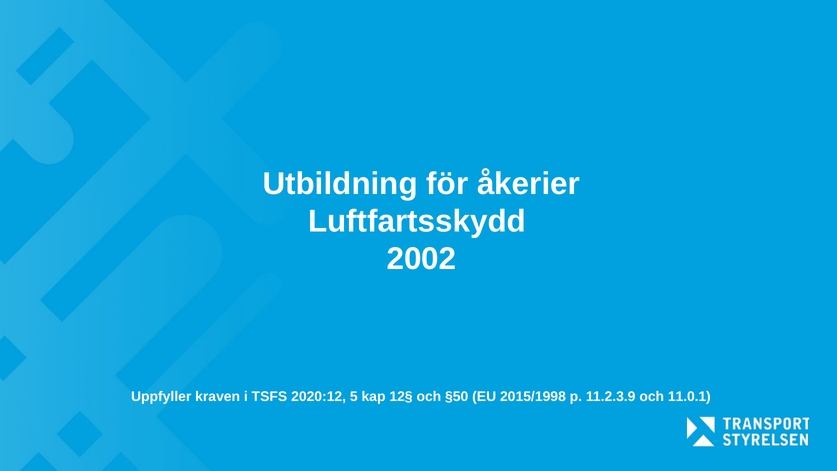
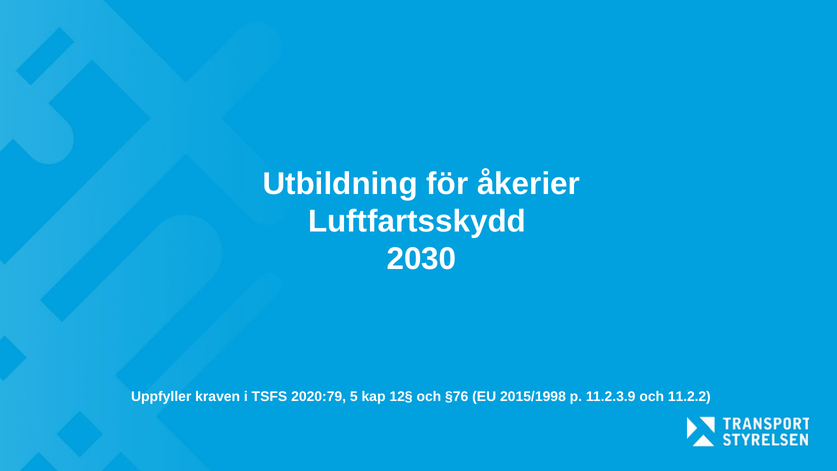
2002: 2002 -> 2030 (421, 259)
2020:12: 2020:12 -> 2020:79 (319, 397)
§50: §50 -> §76 (457, 397)
11.0.1: 11.0.1 -> 11.2.2 (689, 397)
